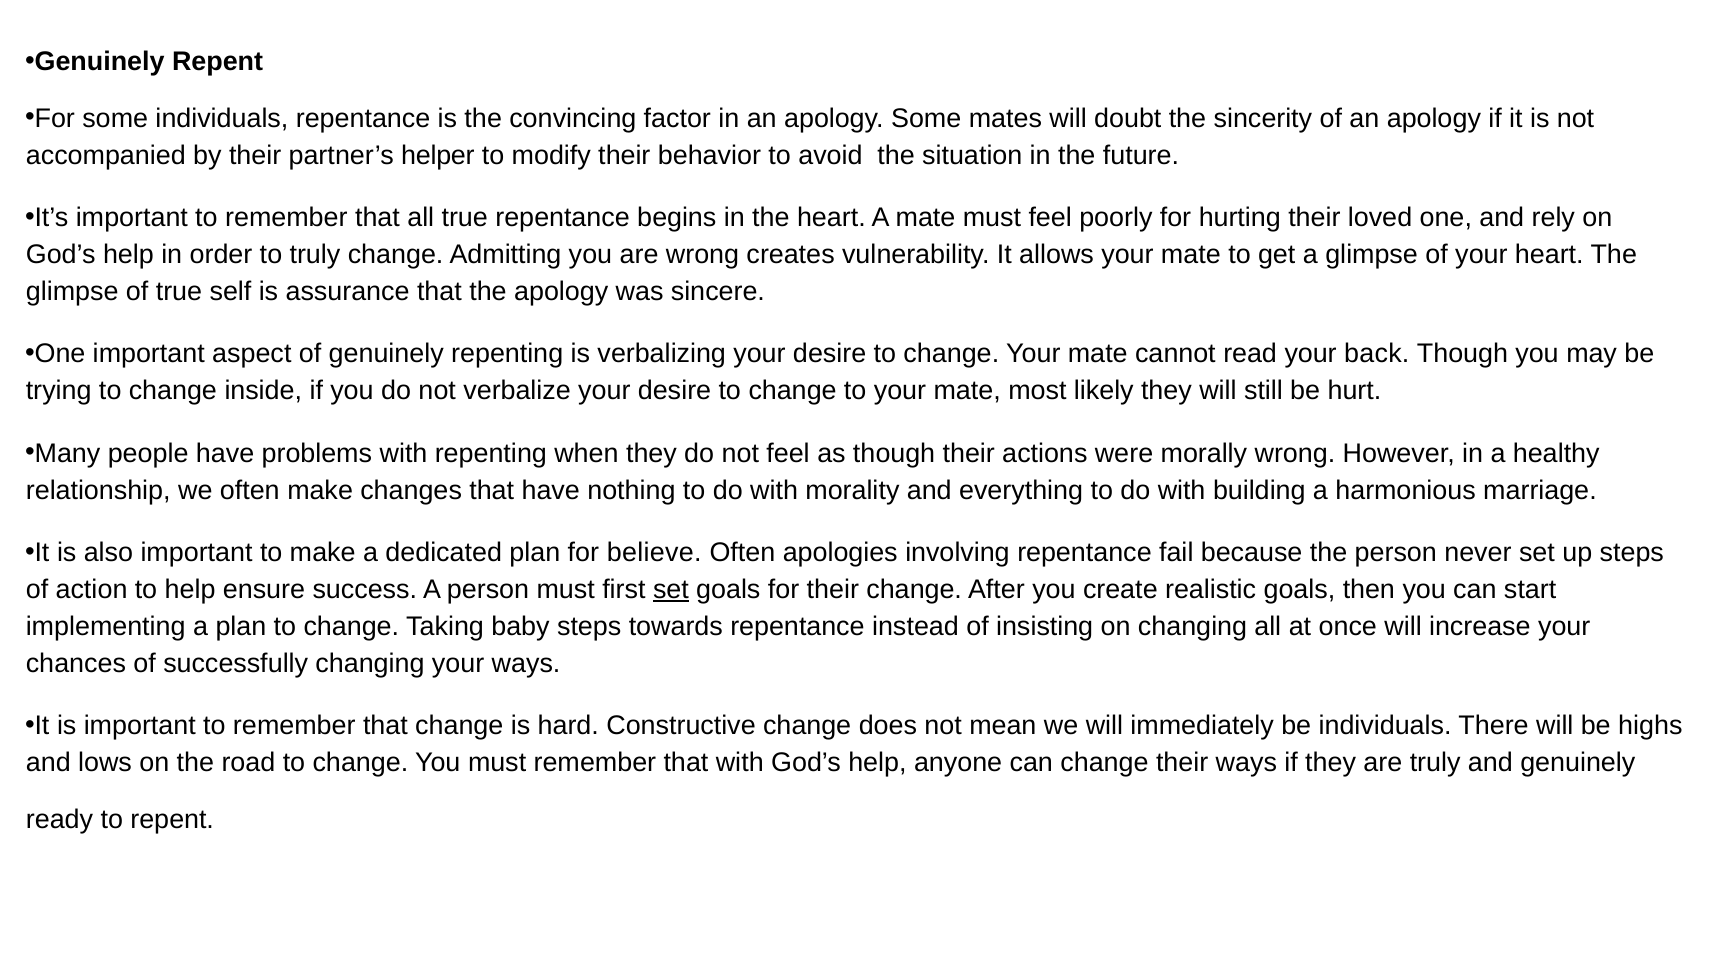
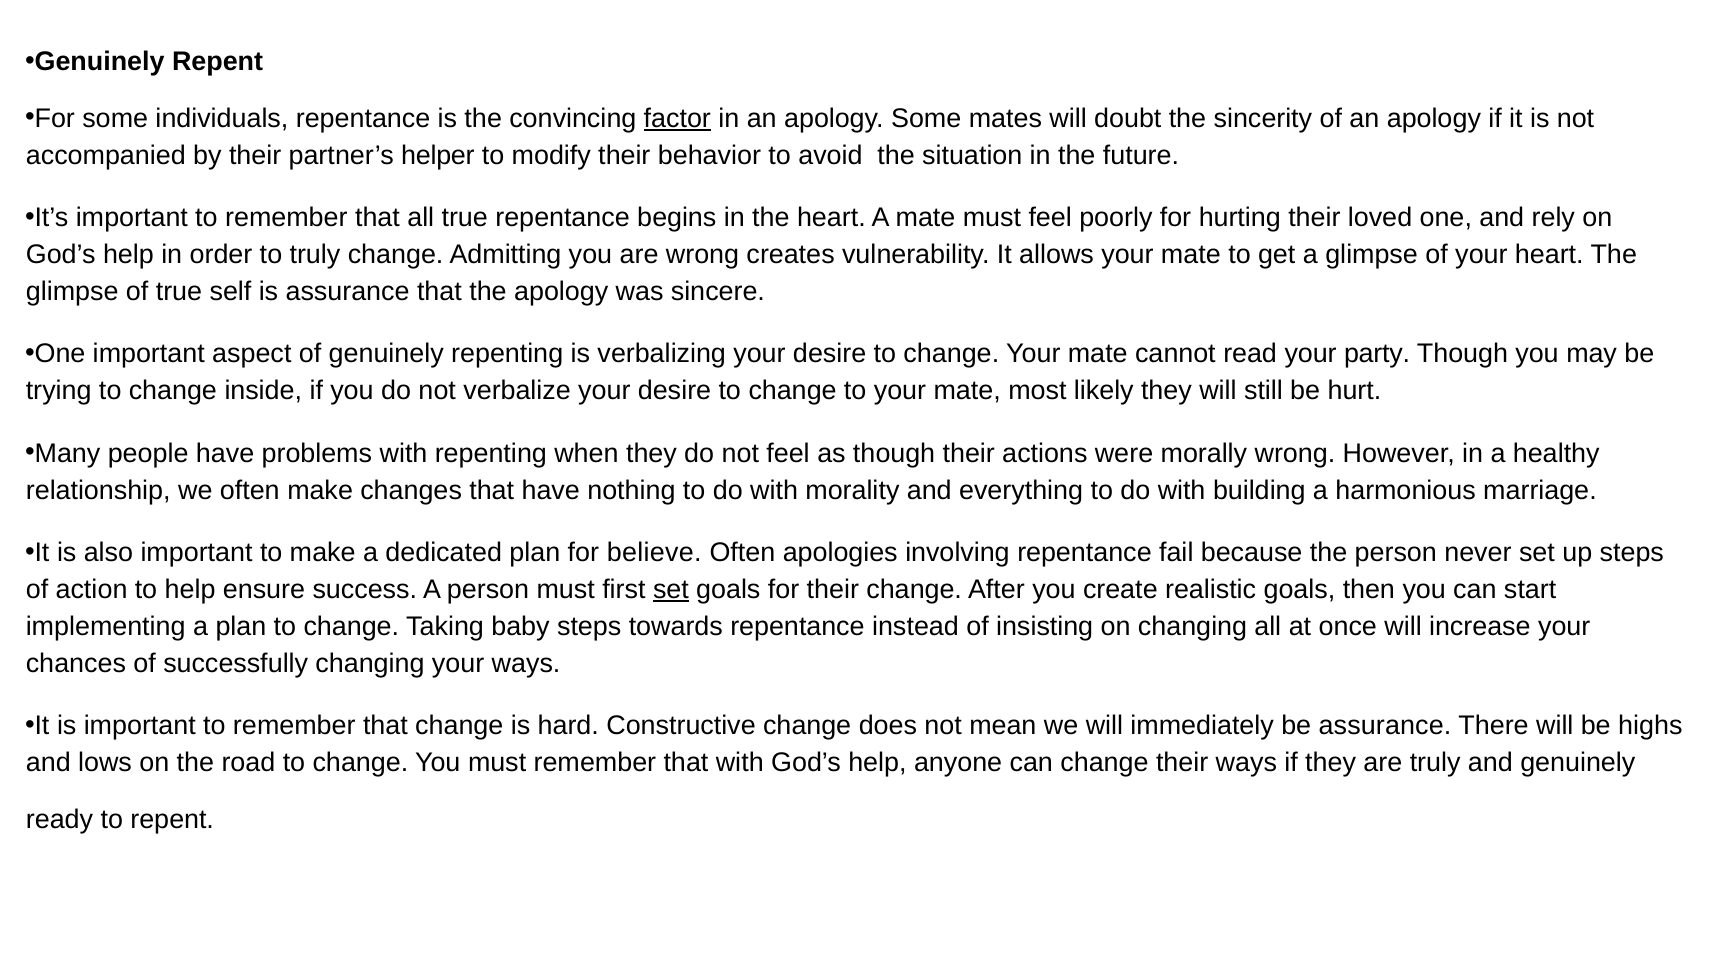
factor underline: none -> present (677, 118)
back: back -> party (1377, 354)
be individuals: individuals -> assurance (1385, 726)
